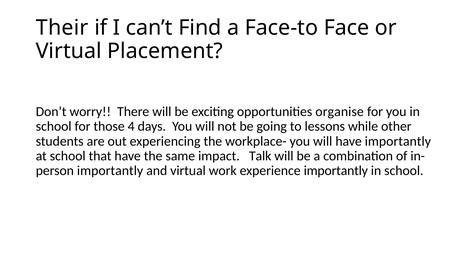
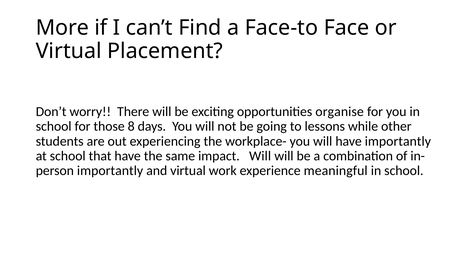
Their: Their -> More (62, 28)
4: 4 -> 8 (131, 126)
impact Talk: Talk -> Will (260, 156)
experience importantly: importantly -> meaningful (336, 171)
